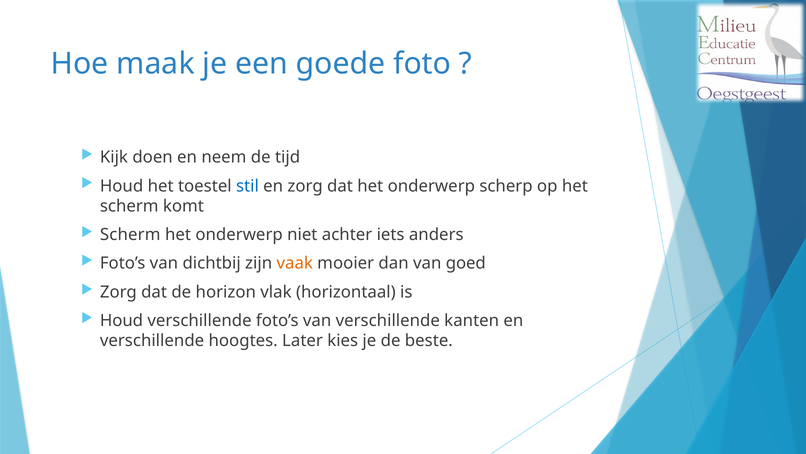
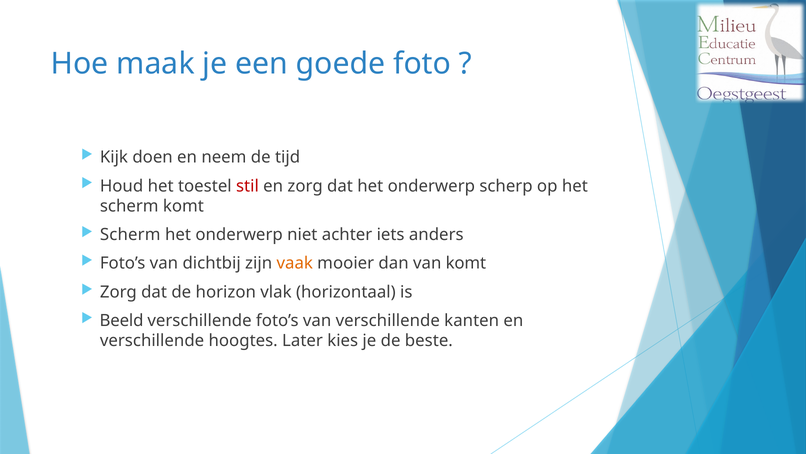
stil colour: blue -> red (247, 186)
van goed: goed -> komt (466, 263)
Houd: Houd -> Beeld (122, 320)
